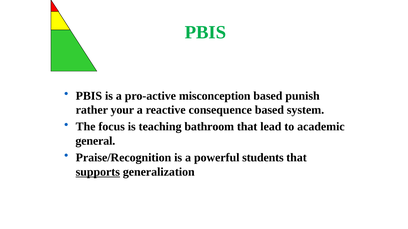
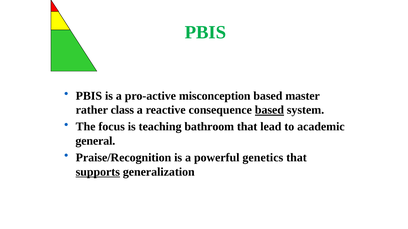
punish: punish -> master (303, 96)
your: your -> class (122, 110)
based underline: none -> present (269, 110)
students: students -> genetics (263, 158)
